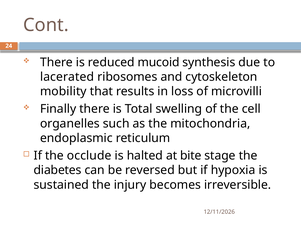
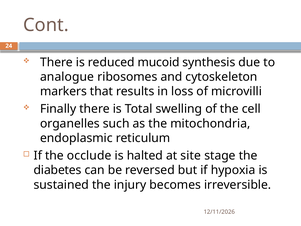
lacerated: lacerated -> analogue (67, 77)
mobility: mobility -> markers (63, 91)
bite: bite -> site (191, 155)
